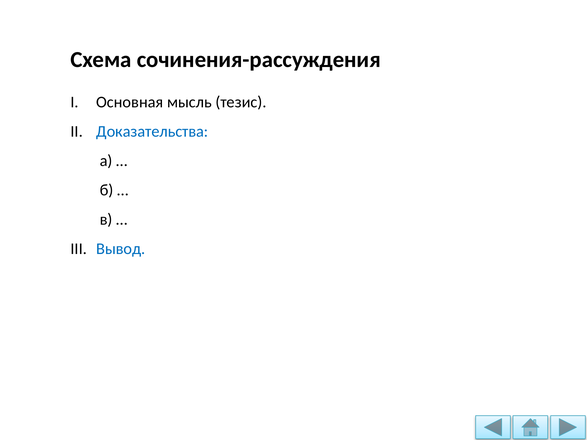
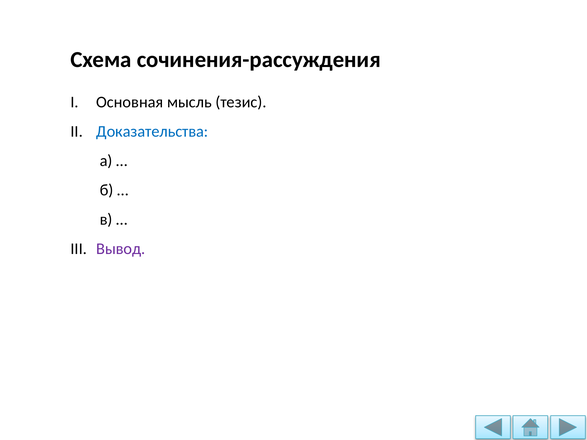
Вывод colour: blue -> purple (121, 249)
